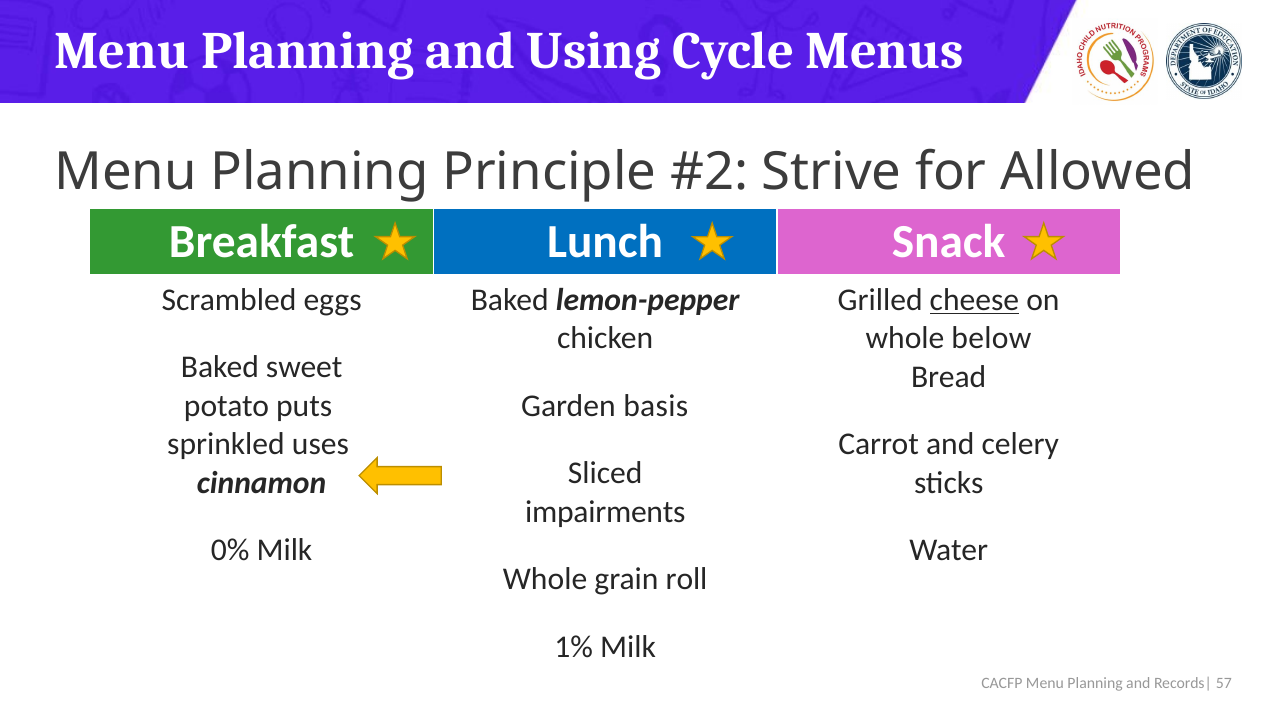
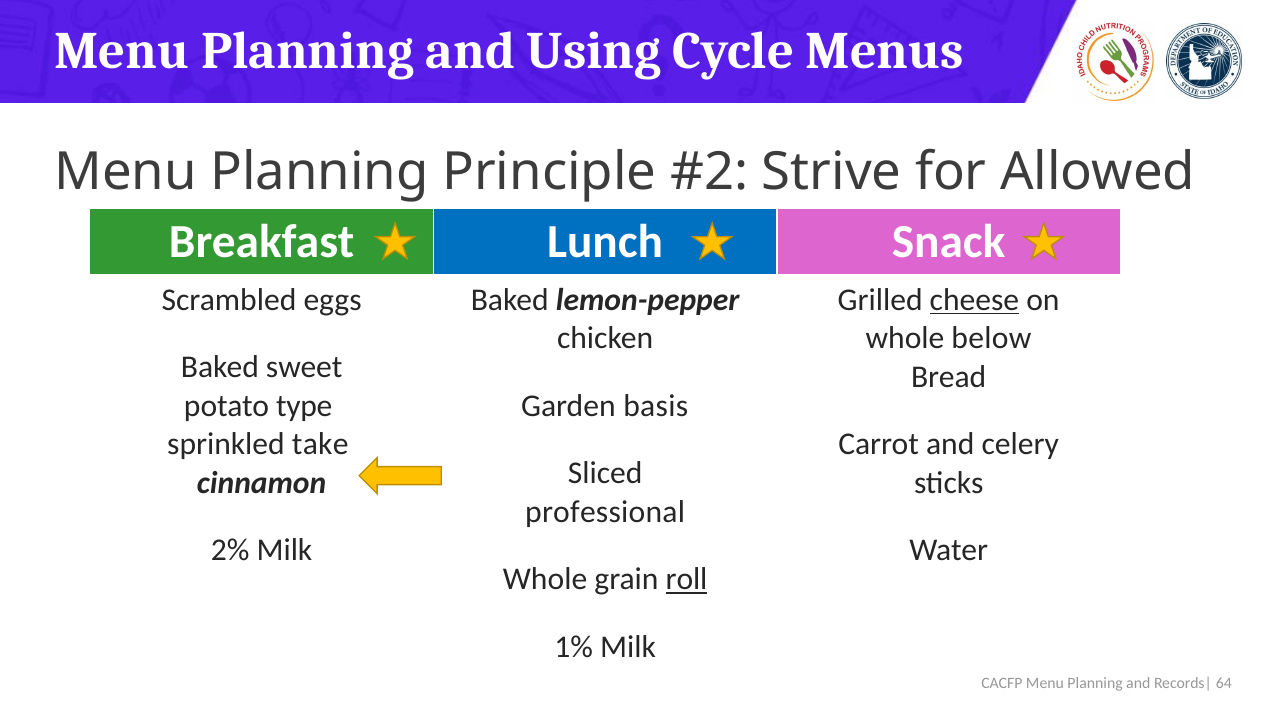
puts: puts -> type (304, 406)
uses: uses -> take (320, 444)
impairments: impairments -> professional (605, 512)
0%: 0% -> 2% (230, 550)
roll underline: none -> present (687, 579)
57: 57 -> 64 (1224, 683)
